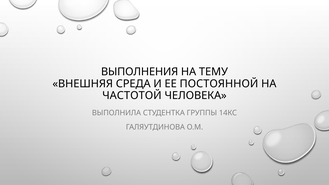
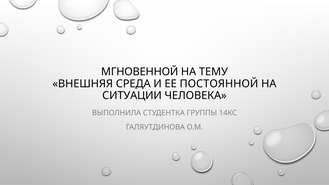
ВЫПОЛНЕНИЯ: ВЫПОЛНЕНИЯ -> МГНОВЕННОЙ (140, 72)
ЧАСТОТОЙ: ЧАСТОТОЙ -> СИТУАЦИИ (132, 96)
